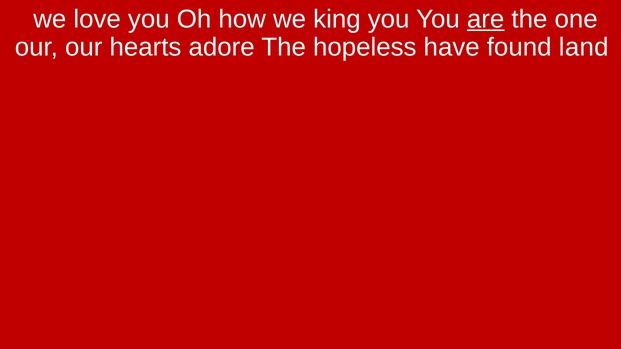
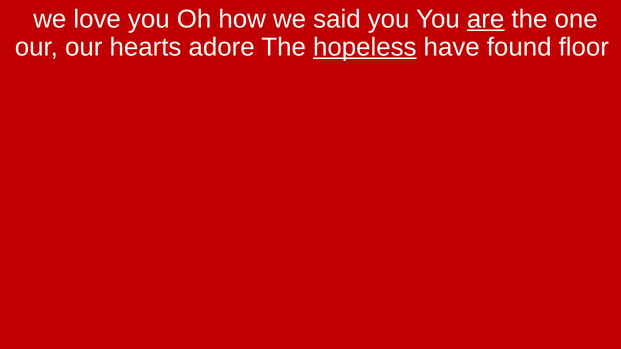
king: king -> said (337, 19)
hopeless underline: none -> present (365, 47)
land: land -> floor (584, 47)
